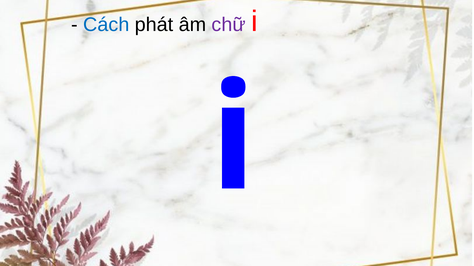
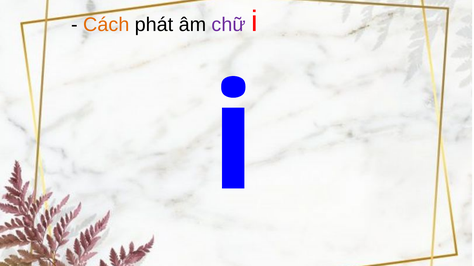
Cách colour: blue -> orange (106, 25)
